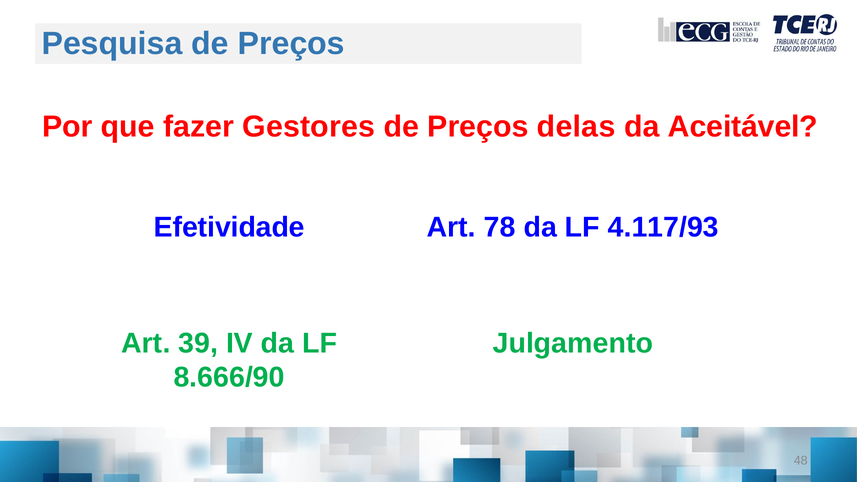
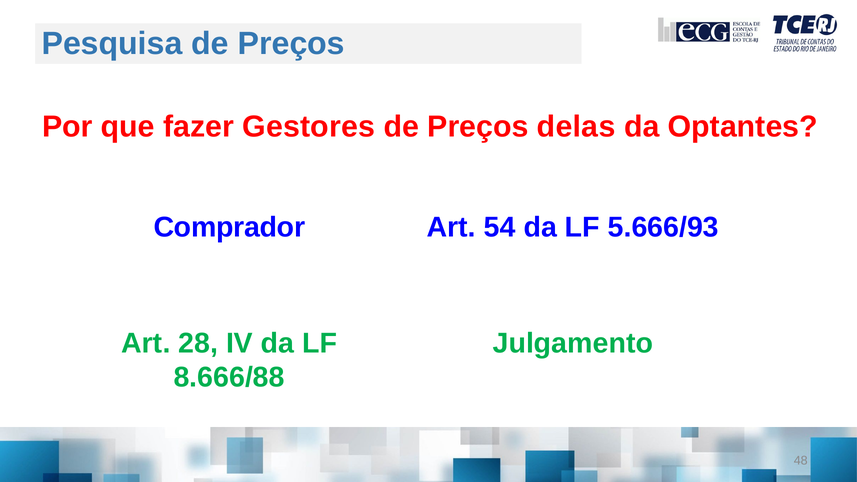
Aceitável: Aceitável -> Optantes (743, 127)
Efetividade: Efetividade -> Comprador (229, 227)
78: 78 -> 54 (500, 227)
4.117/93: 4.117/93 -> 5.666/93 (663, 227)
39: 39 -> 28 (198, 343)
8.666/90: 8.666/90 -> 8.666/88 (229, 378)
